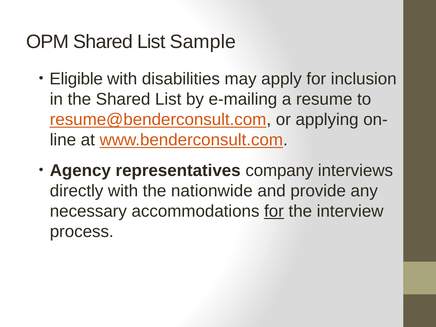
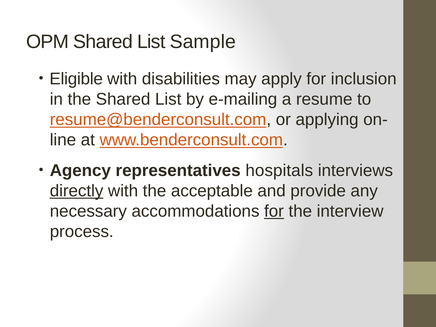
company: company -> hospitals (279, 171)
directly underline: none -> present (77, 191)
nationwide: nationwide -> acceptable (212, 191)
